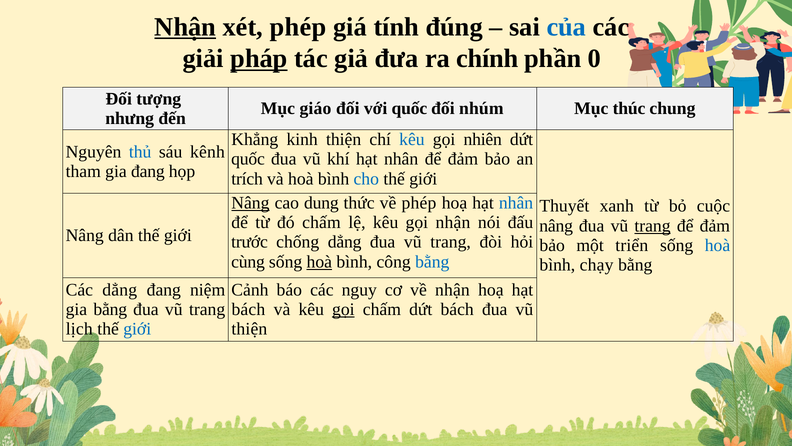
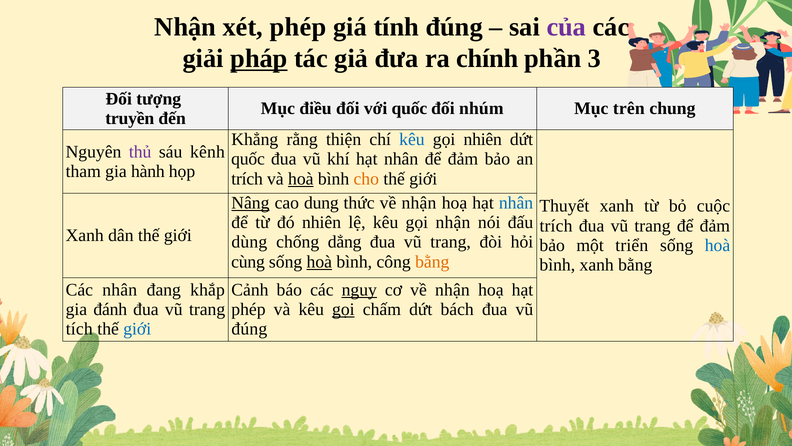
Nhận underline: present -> none (185, 27)
của colour: blue -> purple (566, 27)
0: 0 -> 3 (595, 59)
giáo: giáo -> điều (316, 108)
thúc: thúc -> trên (629, 108)
nhưng: nhưng -> truyền (130, 118)
kinh: kinh -> rằng (302, 139)
thủ colour: blue -> purple (140, 152)
gia đang: đang -> hành (148, 171)
hoà underline: none -> present (301, 179)
cho colour: blue -> orange (366, 179)
thức về phép: phép -> nhận (419, 203)
đó chấm: chấm -> nhiên (322, 222)
nâng: nâng -> trích (556, 225)
trang underline: present -> none (652, 225)
Nâng: Nâng -> Xanh (85, 235)
trước: trước -> dùng (249, 242)
bằng colour: blue -> orange (432, 261)
bình chạy: chạy -> xanh (597, 265)
Các dẳng: dẳng -> nhân (120, 290)
niệm: niệm -> khắp (208, 290)
nguy underline: none -> present (359, 290)
gia bằng: bằng -> đánh (110, 309)
bách: bách -> phép (248, 309)
lịch: lịch -> tích (79, 329)
thiện: thiện -> đúng (249, 329)
